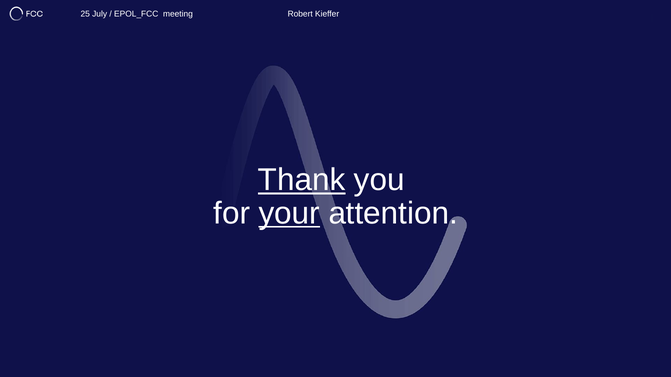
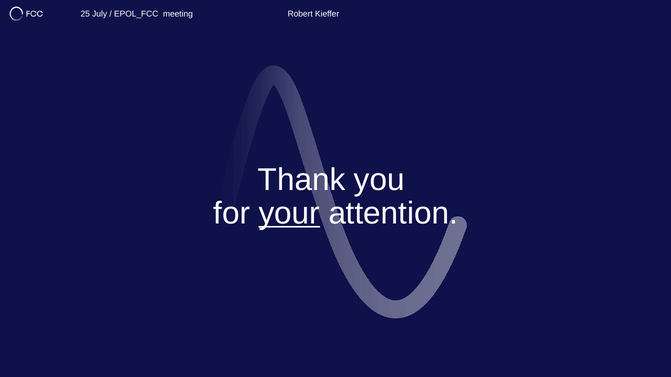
Thank underline: present -> none (302, 180)
